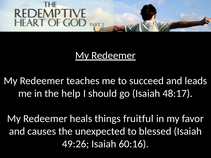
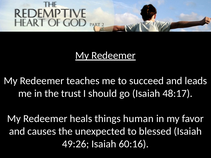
help: help -> trust (71, 94)
fruitful: fruitful -> human (138, 119)
